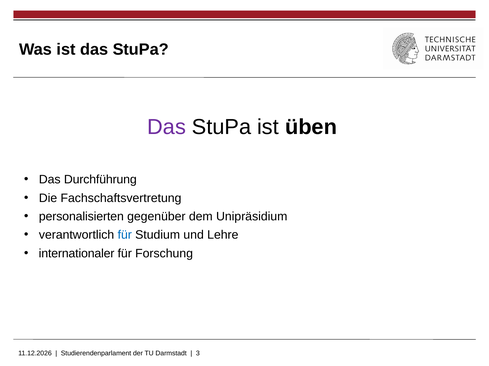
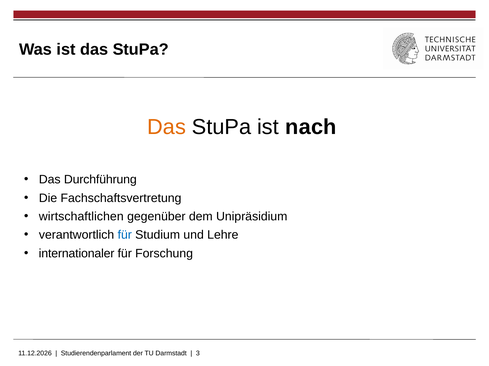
Das colour: purple -> orange (167, 127)
üben: üben -> nach (311, 127)
personalisierten: personalisierten -> wirtschaftlichen (81, 217)
